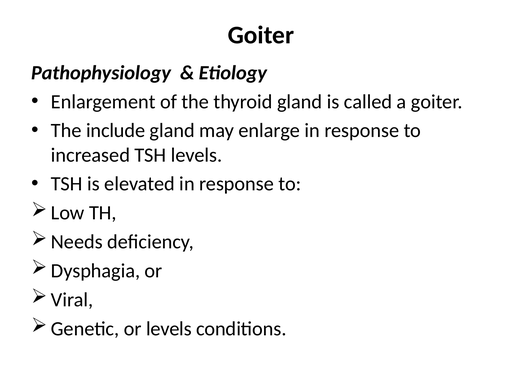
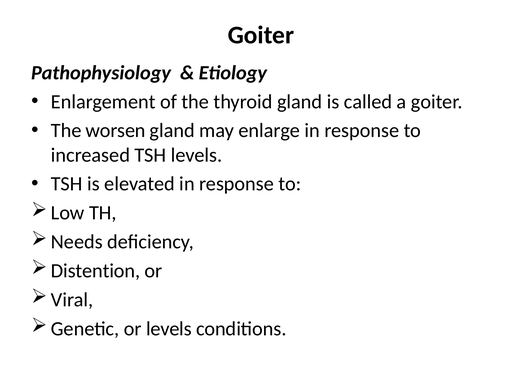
include: include -> worsen (116, 131)
Dysphagia: Dysphagia -> Distention (96, 271)
